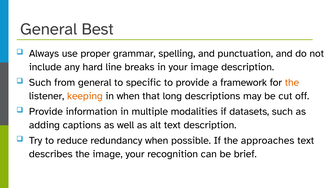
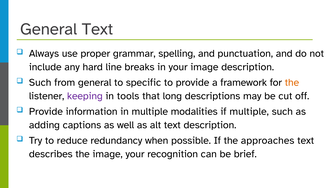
General Best: Best -> Text (98, 29)
keeping colour: orange -> purple (85, 96)
in when: when -> tools (128, 96)
if datasets: datasets -> multiple (249, 112)
